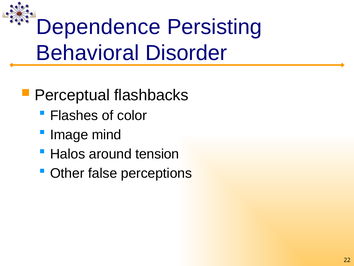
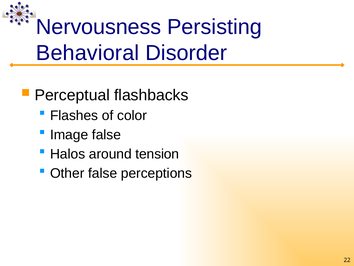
Dependence: Dependence -> Nervousness (99, 27)
Image mind: mind -> false (106, 135)
